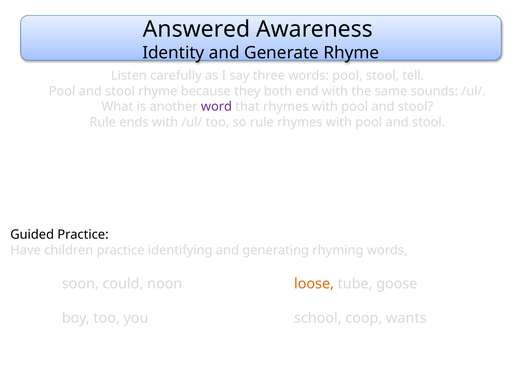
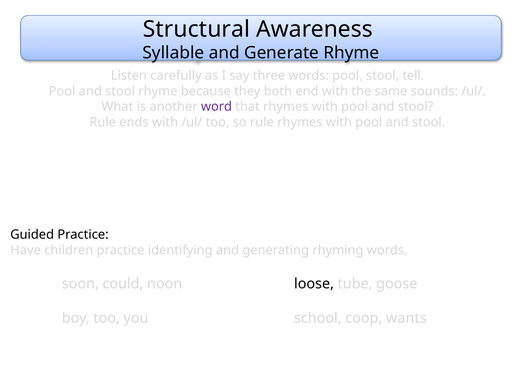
Answered: Answered -> Structural (196, 29)
Identity: Identity -> Syllable (173, 53)
loose colour: orange -> black (314, 284)
